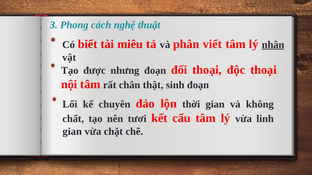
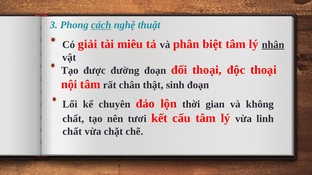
cách underline: none -> present (101, 25)
biết: biết -> giải (88, 44)
viết: viết -> biệt (212, 44)
nhưng: nhưng -> đường (125, 71)
gian: gian -> chất (72, 132)
